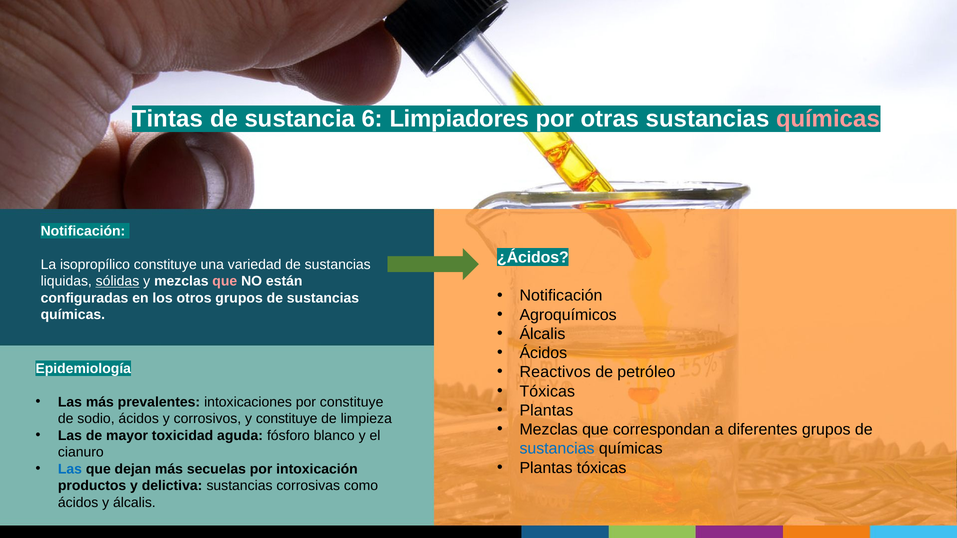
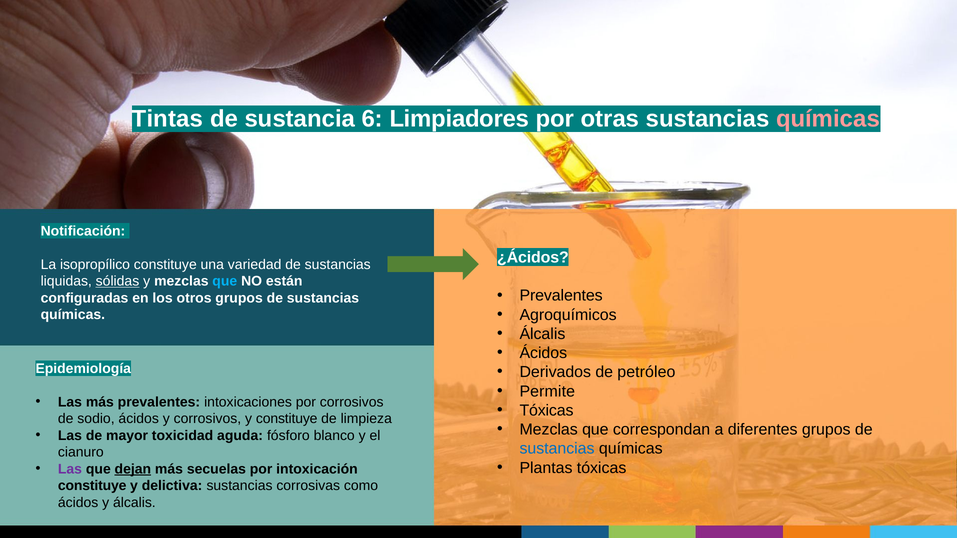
que colour: pink -> light blue (225, 281)
Notificación: Notificación -> Prevalentes (561, 296)
Reactivos: Reactivos -> Derivados (555, 372)
Tóxicas: Tóxicas -> Permite (547, 392)
por constituye: constituye -> corrosivos (352, 402)
Plantas: Plantas -> Tóxicas (547, 411)
Las colour: blue -> purple (70, 469)
dejan underline: none -> present (133, 469)
productos: productos -> constituye (92, 486)
